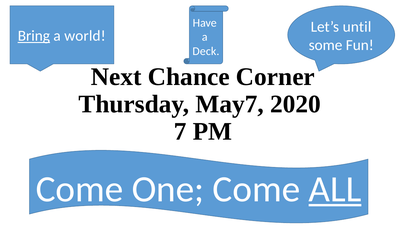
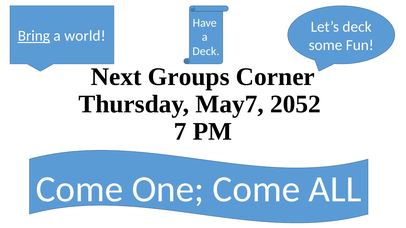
Let’s until: until -> deck (357, 27)
Chance: Chance -> Groups (189, 77)
2020: 2020 -> 2052 (296, 104)
ALL underline: present -> none (335, 189)
